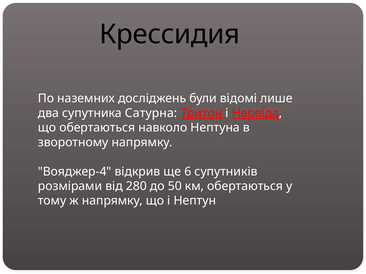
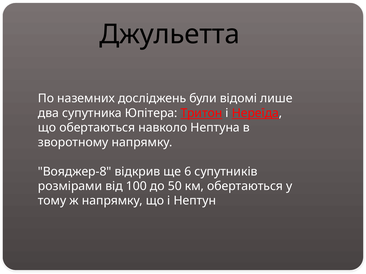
Крессидия: Крессидия -> Джульетта (170, 34)
Сатурна: Сатурна -> Юпітера (151, 113)
Вояджер-4: Вояджер-4 -> Вояджер-8 (75, 172)
280: 280 -> 100 (136, 186)
